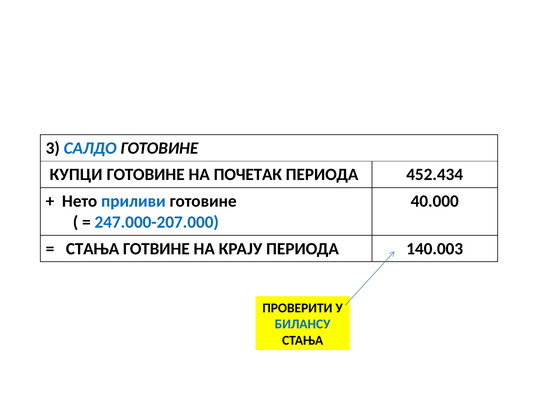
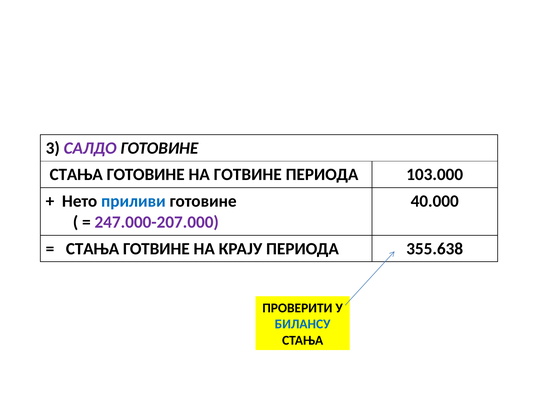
САЛДО colour: blue -> purple (90, 148)
КУПЦИ: КУПЦИ -> СТАЊА (76, 174)
НА ПОЧЕТАК: ПОЧЕТАК -> ГОТВИНЕ (248, 174)
452.434: 452.434 -> 103.000 (435, 174)
247.000-207.000 colour: blue -> purple (157, 222)
140.003: 140.003 -> 355.638 (435, 248)
